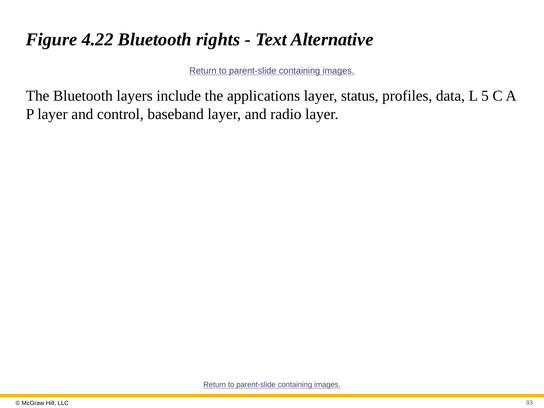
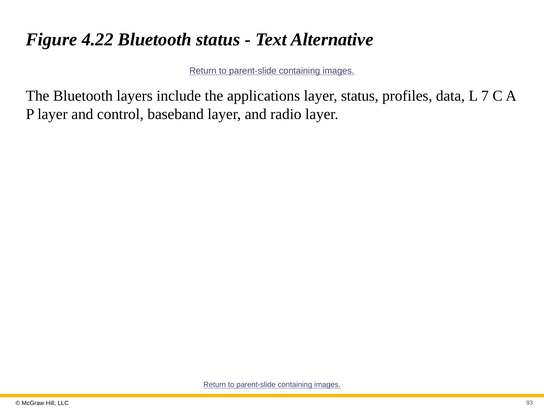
Bluetooth rights: rights -> status (218, 40)
5: 5 -> 7 (485, 96)
